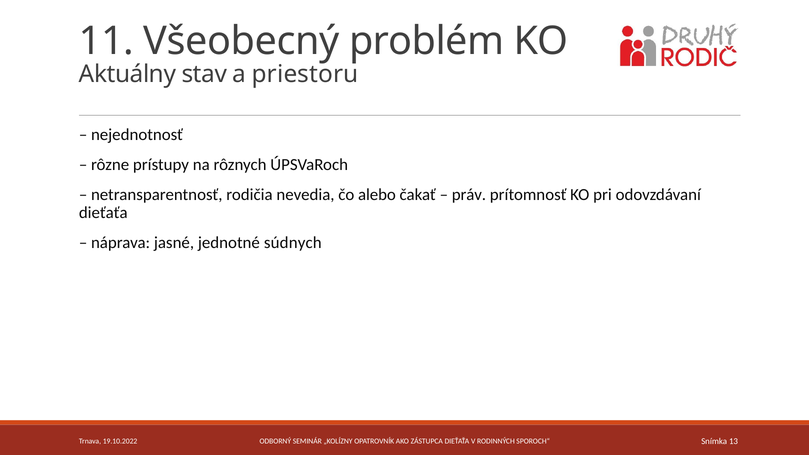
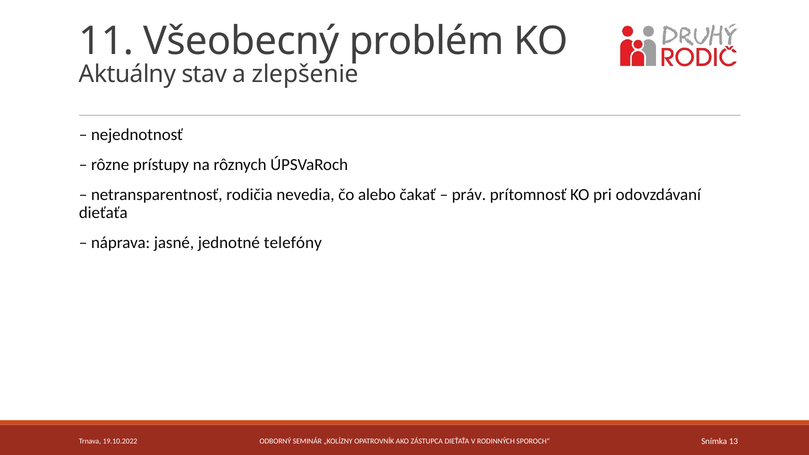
priestoru: priestoru -> zlepšenie (305, 74)
súdnych: súdnych -> telefóny (293, 243)
